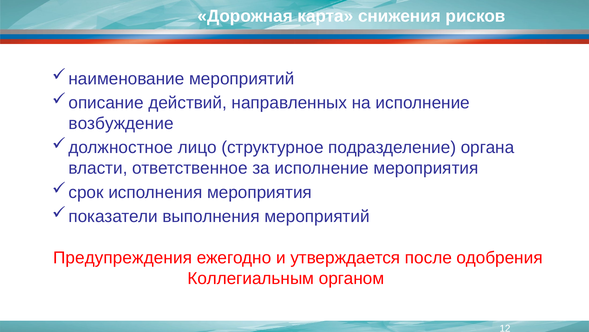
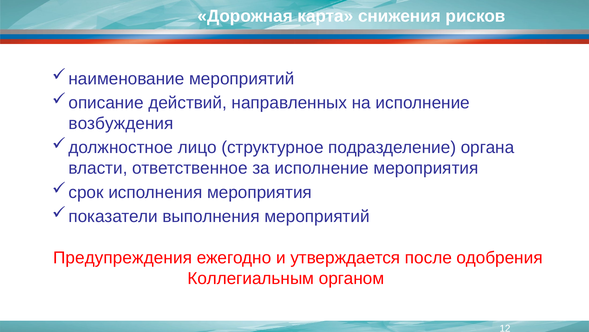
возбуждение: возбуждение -> возбуждения (121, 123)
